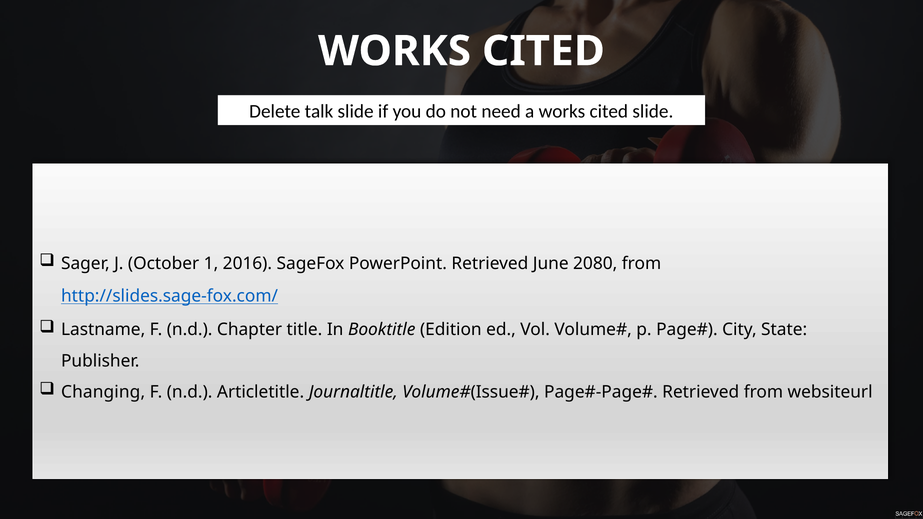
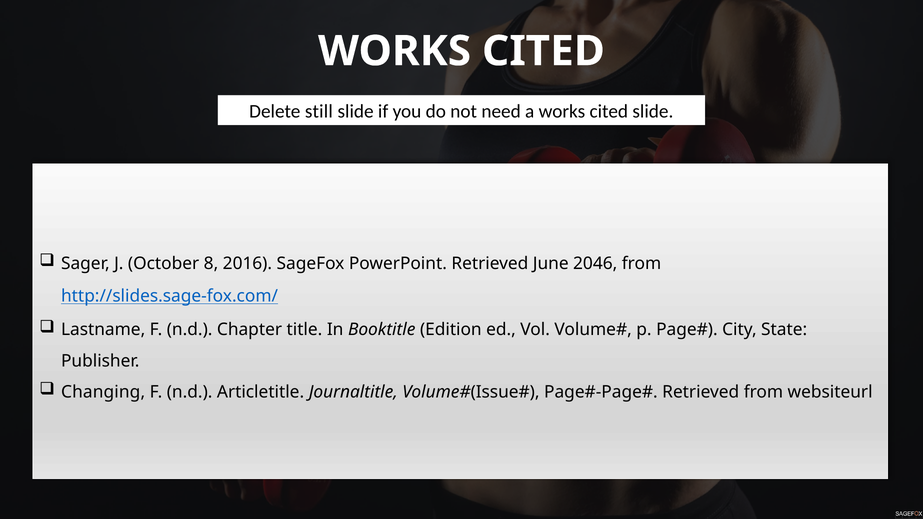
talk: talk -> still (319, 112)
1: 1 -> 8 (211, 263)
2080: 2080 -> 2046 (595, 263)
